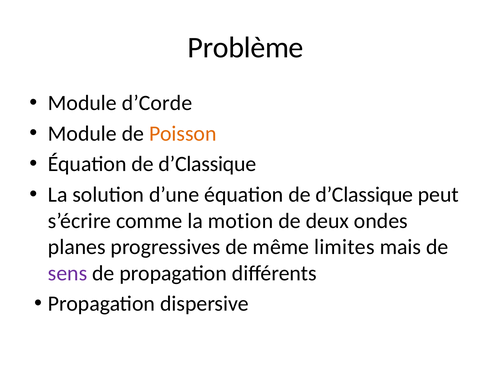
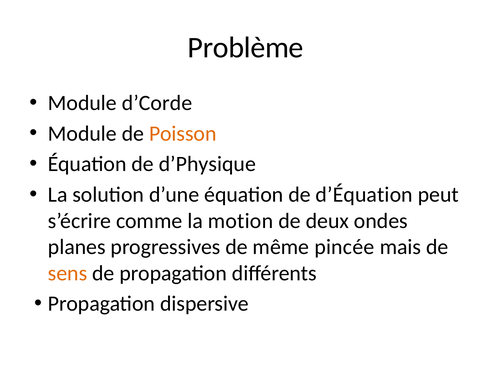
d’Classique: d’Classique -> d’Physique (207, 164)
d’une équation de d’Classique: d’Classique -> d’Équation (364, 195)
limites: limites -> pincée (344, 247)
sens colour: purple -> orange (68, 273)
